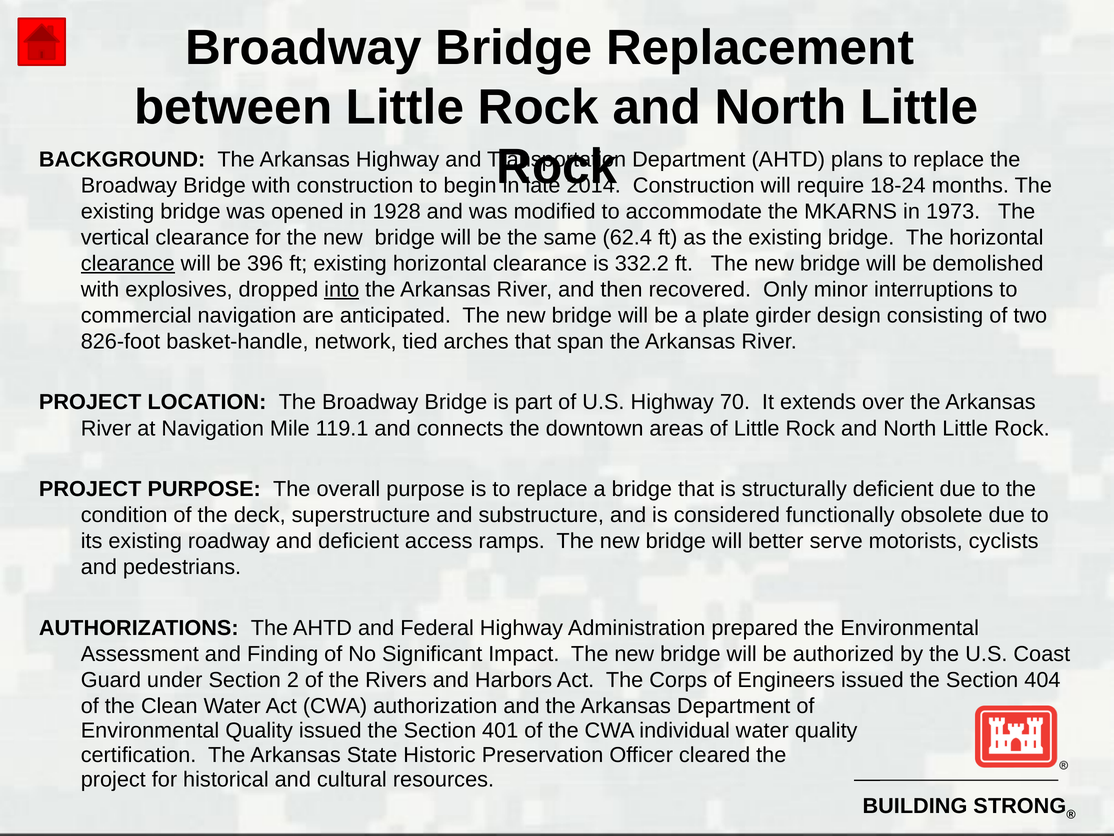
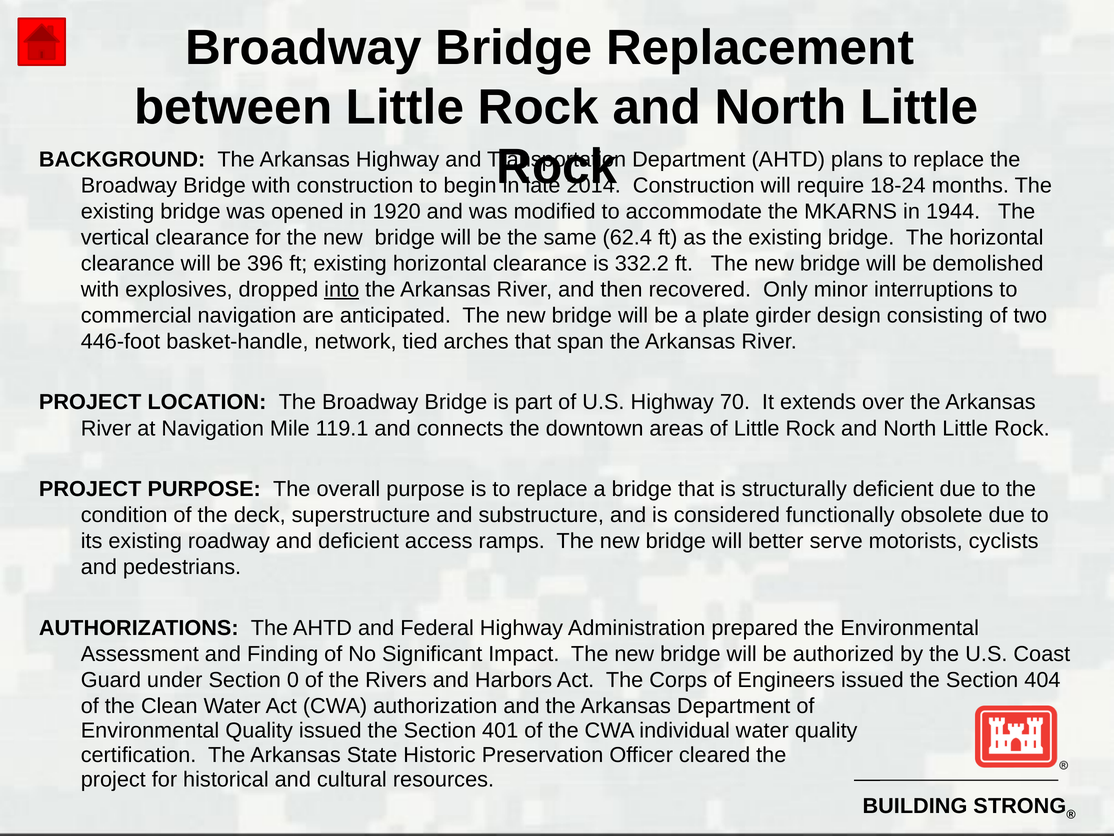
1928: 1928 -> 1920 (397, 211)
1973: 1973 -> 1944 (953, 211)
clearance underline: present -> none (128, 263)
826-foot: 826-foot -> 446-foot (120, 341)
2: 2 -> 0 (293, 680)
